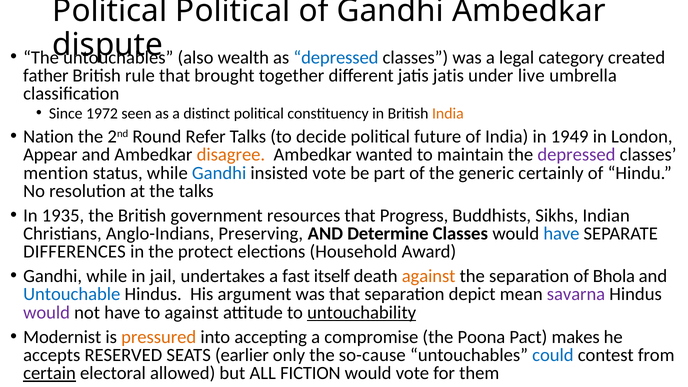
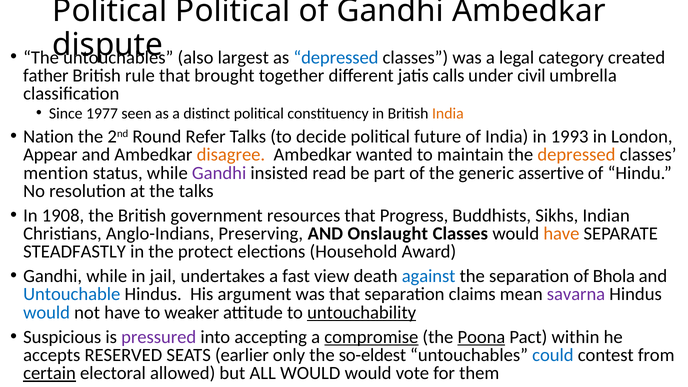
wealth: wealth -> largest (243, 57)
jatis jatis: jatis -> calls (449, 75)
live: live -> civil (531, 75)
1972: 1972 -> 1977 (102, 114)
1949: 1949 -> 1993 (570, 137)
depressed colour: purple -> orange (576, 155)
Gandhi colour: blue -> purple (219, 173)
insisted vote: vote -> read (329, 173)
certainly: certainly -> assertive (551, 173)
1935: 1935 -> 1908 (63, 216)
Determine: Determine -> Onslaught (388, 234)
have colour: blue -> orange (561, 234)
DIFFERENCES: DIFFERENCES -> STEADFASTLY (75, 252)
itself: itself -> view (332, 276)
against colour: orange -> blue (429, 276)
depict: depict -> claims (472, 294)
would colour: purple -> blue (47, 312)
to against: against -> weaker (192, 312)
Modernist: Modernist -> Suspicious (62, 337)
pressured colour: orange -> purple (159, 337)
compromise underline: none -> present (371, 337)
Poona underline: none -> present (481, 337)
makes: makes -> within (576, 337)
so-cause: so-cause -> so-eldest (372, 355)
ALL FICTION: FICTION -> WOULD (310, 373)
